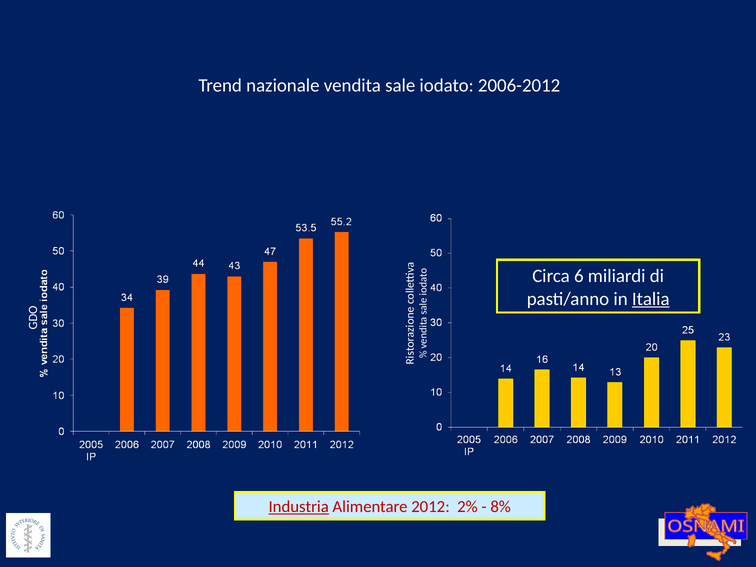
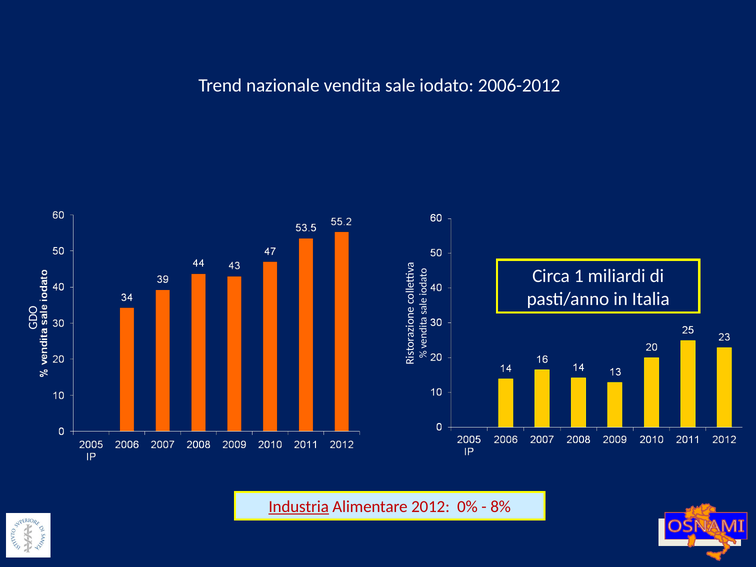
6: 6 -> 1 (579, 276)
Italia underline: present -> none (651, 299)
2%: 2% -> 0% (467, 507)
